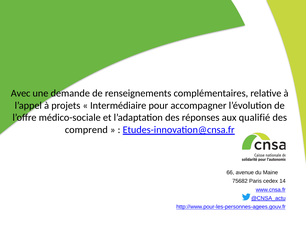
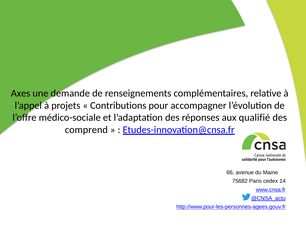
Avec: Avec -> Axes (21, 93)
Intermédiaire: Intermédiaire -> Contributions (118, 106)
